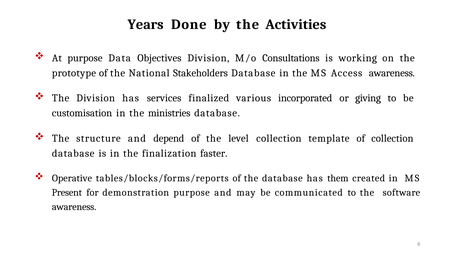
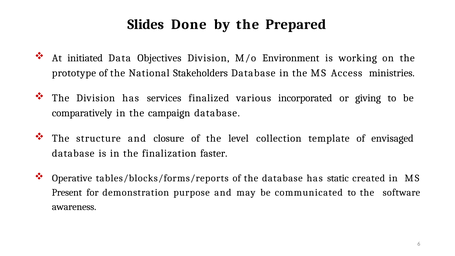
Years: Years -> Slides (146, 25)
Activities: Activities -> Prepared (296, 25)
At purpose: purpose -> initiated (85, 58)
Consultations: Consultations -> Environment (291, 58)
Access awareness: awareness -> ministries (392, 73)
customisation: customisation -> comparatively (82, 113)
ministries: ministries -> campaign (169, 113)
depend: depend -> closure (169, 138)
of collection: collection -> envisaged (392, 138)
them: them -> static (338, 178)
